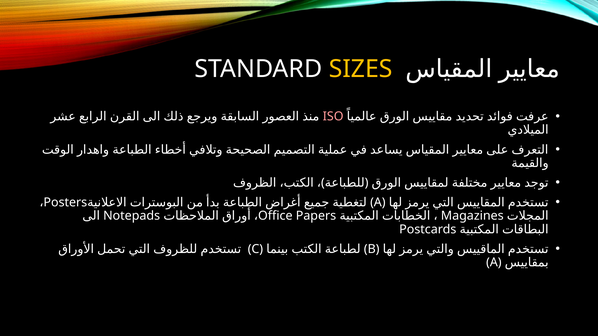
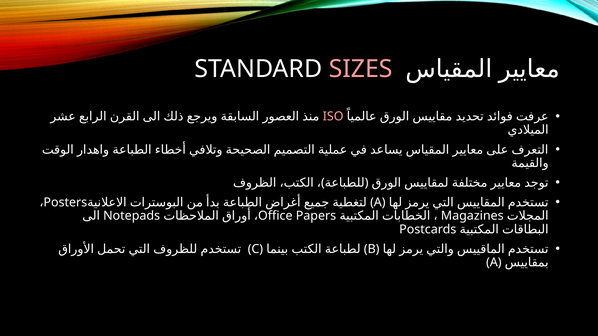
SIZES colour: yellow -> pink (361, 69)
